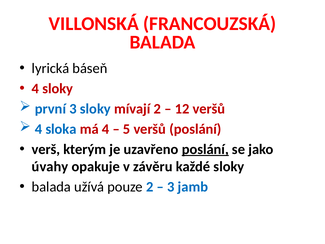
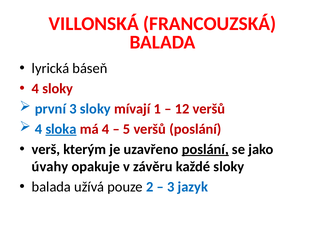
mívají 2: 2 -> 1 (157, 109)
sloka underline: none -> present (61, 129)
jamb: jamb -> jazyk (193, 187)
